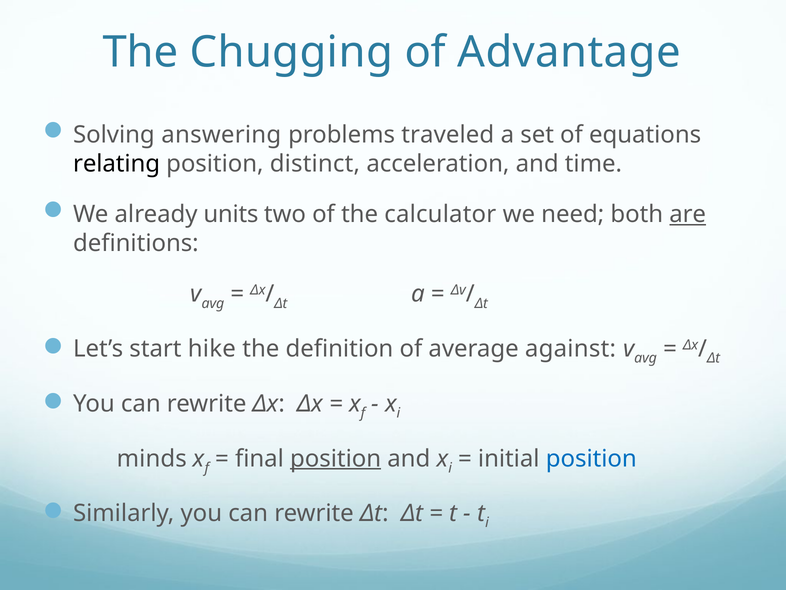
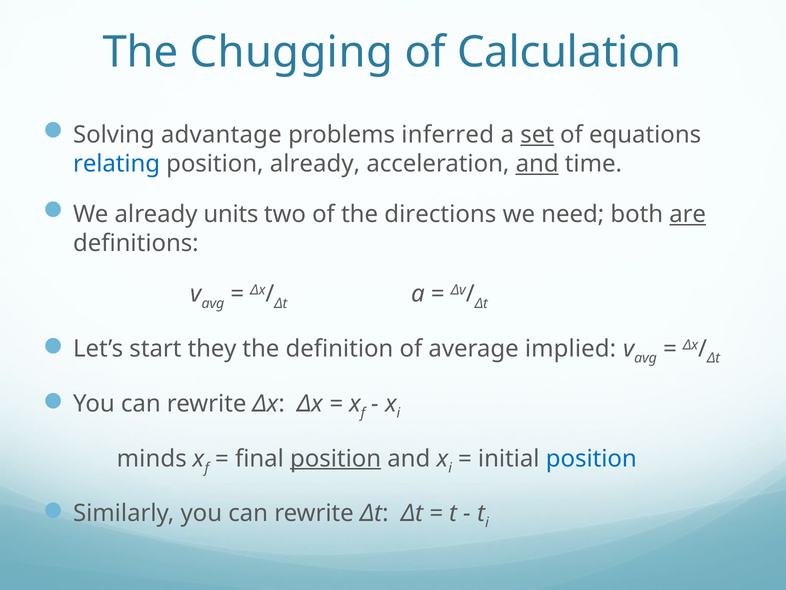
Advantage: Advantage -> Calculation (569, 52)
answering: answering -> advantage (221, 135)
traveled: traveled -> inferred (448, 135)
set underline: none -> present (537, 135)
relating colour: black -> blue (117, 164)
position distinct: distinct -> already (315, 164)
and underline: none -> present (537, 164)
calculator: calculator -> directions (440, 214)
hike: hike -> they (212, 349)
against: against -> implied (571, 349)
